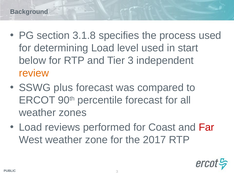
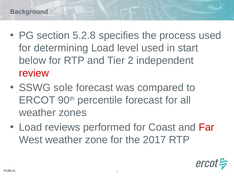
3.1.8: 3.1.8 -> 5.2.8 (84, 35)
Tier 3: 3 -> 2 (131, 60)
review colour: orange -> red (34, 73)
plus: plus -> sole (63, 87)
